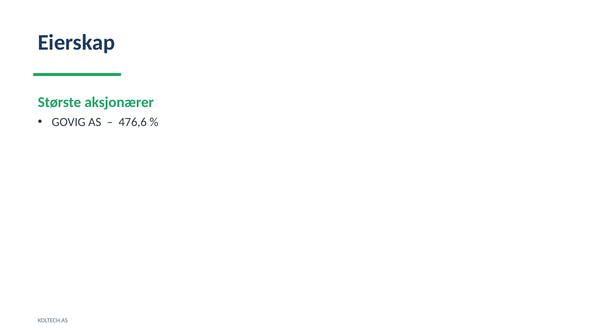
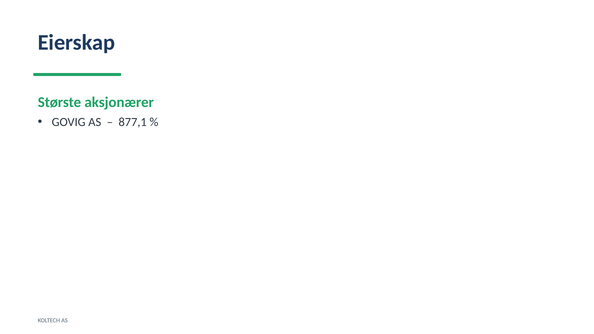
476,6: 476,6 -> 877,1 (133, 122)
